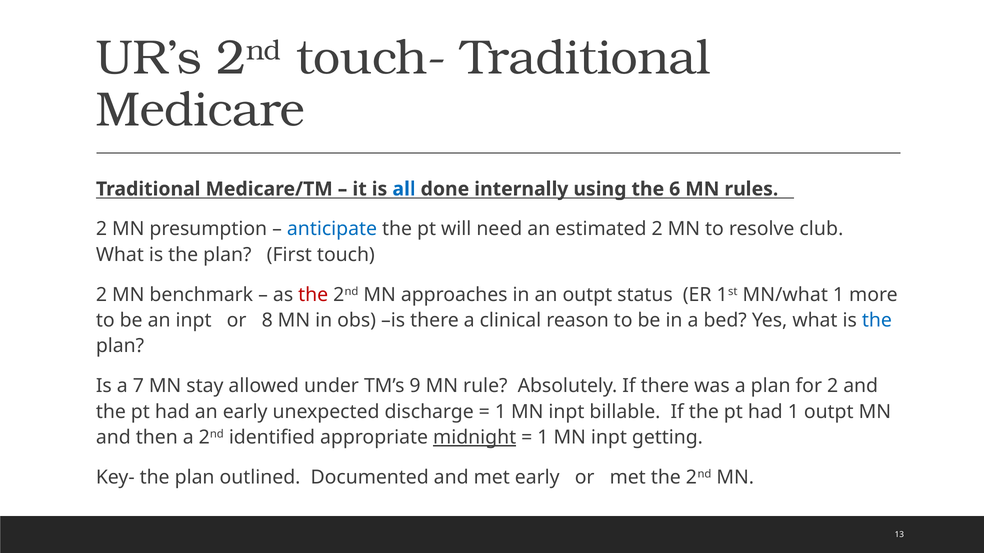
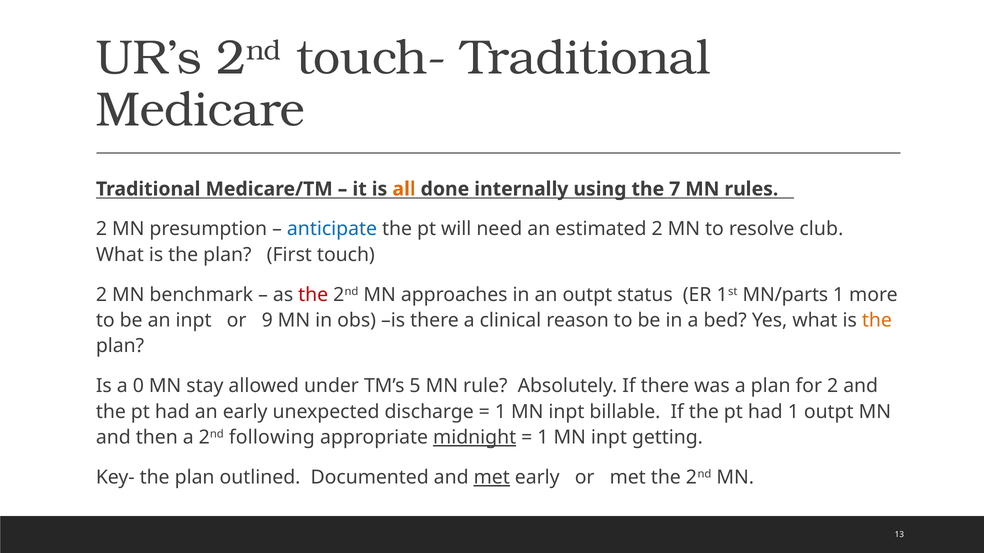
all colour: blue -> orange (404, 189)
6: 6 -> 7 (675, 189)
MN/what: MN/what -> MN/parts (785, 295)
8: 8 -> 9 (267, 321)
the colour: blue -> orange (877, 321)
7: 7 -> 0 (138, 386)
9: 9 -> 5 (415, 386)
identified: identified -> following (272, 438)
met underline: none -> present (492, 478)
